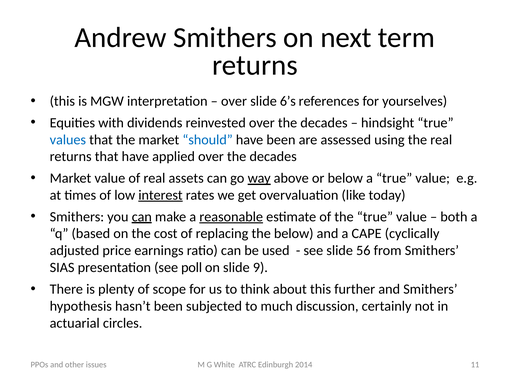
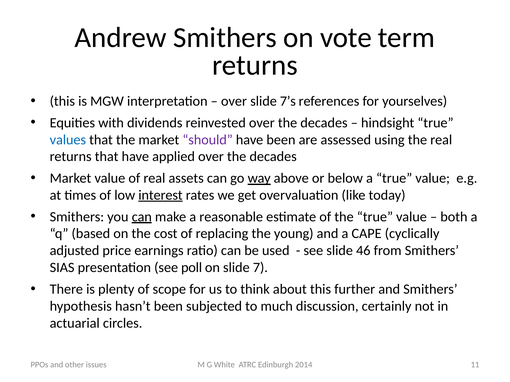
next: next -> vote (346, 38)
6’s: 6’s -> 7’s (288, 101)
should colour: blue -> purple (208, 140)
reasonable underline: present -> none (231, 217)
the below: below -> young (294, 234)
56: 56 -> 46 (363, 251)
9: 9 -> 7 (260, 268)
